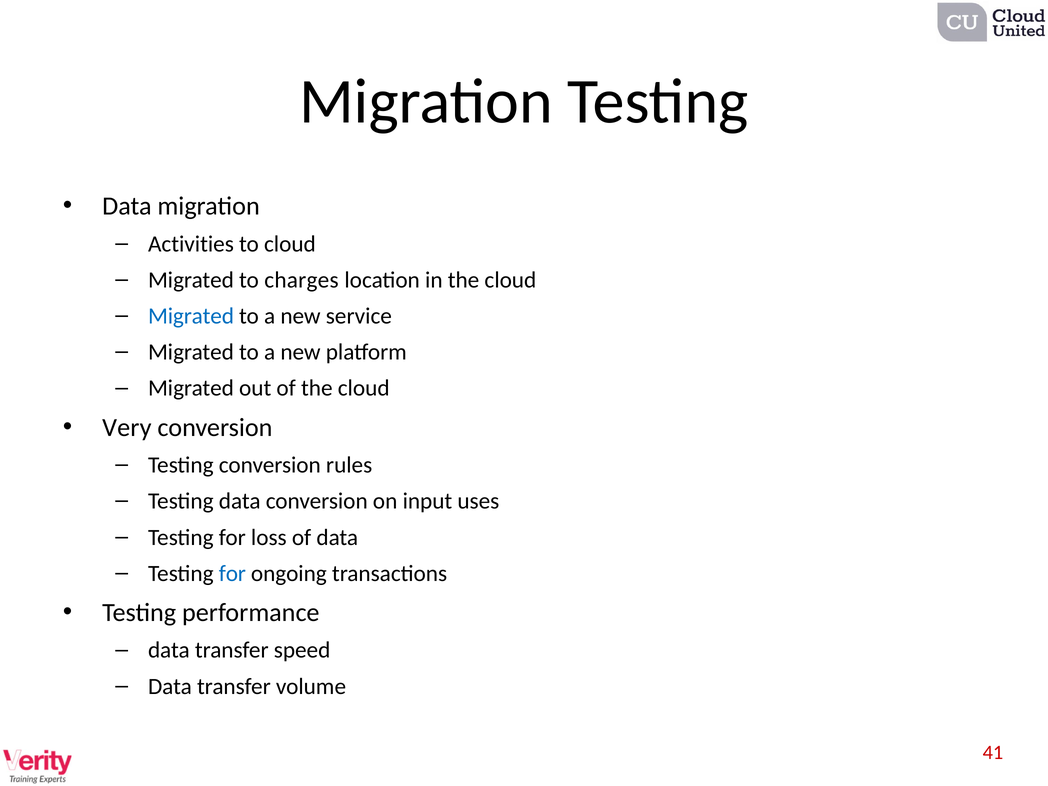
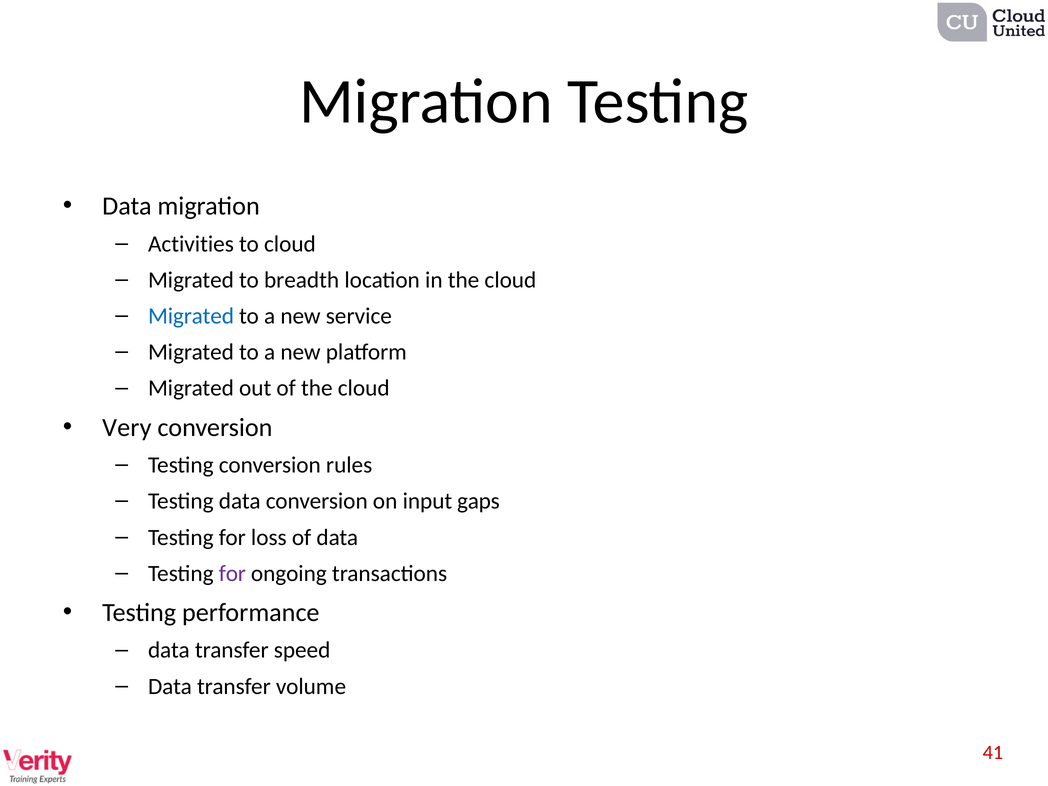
charges: charges -> breadth (302, 280)
uses: uses -> gaps (478, 501)
for colour: blue -> purple (232, 573)
